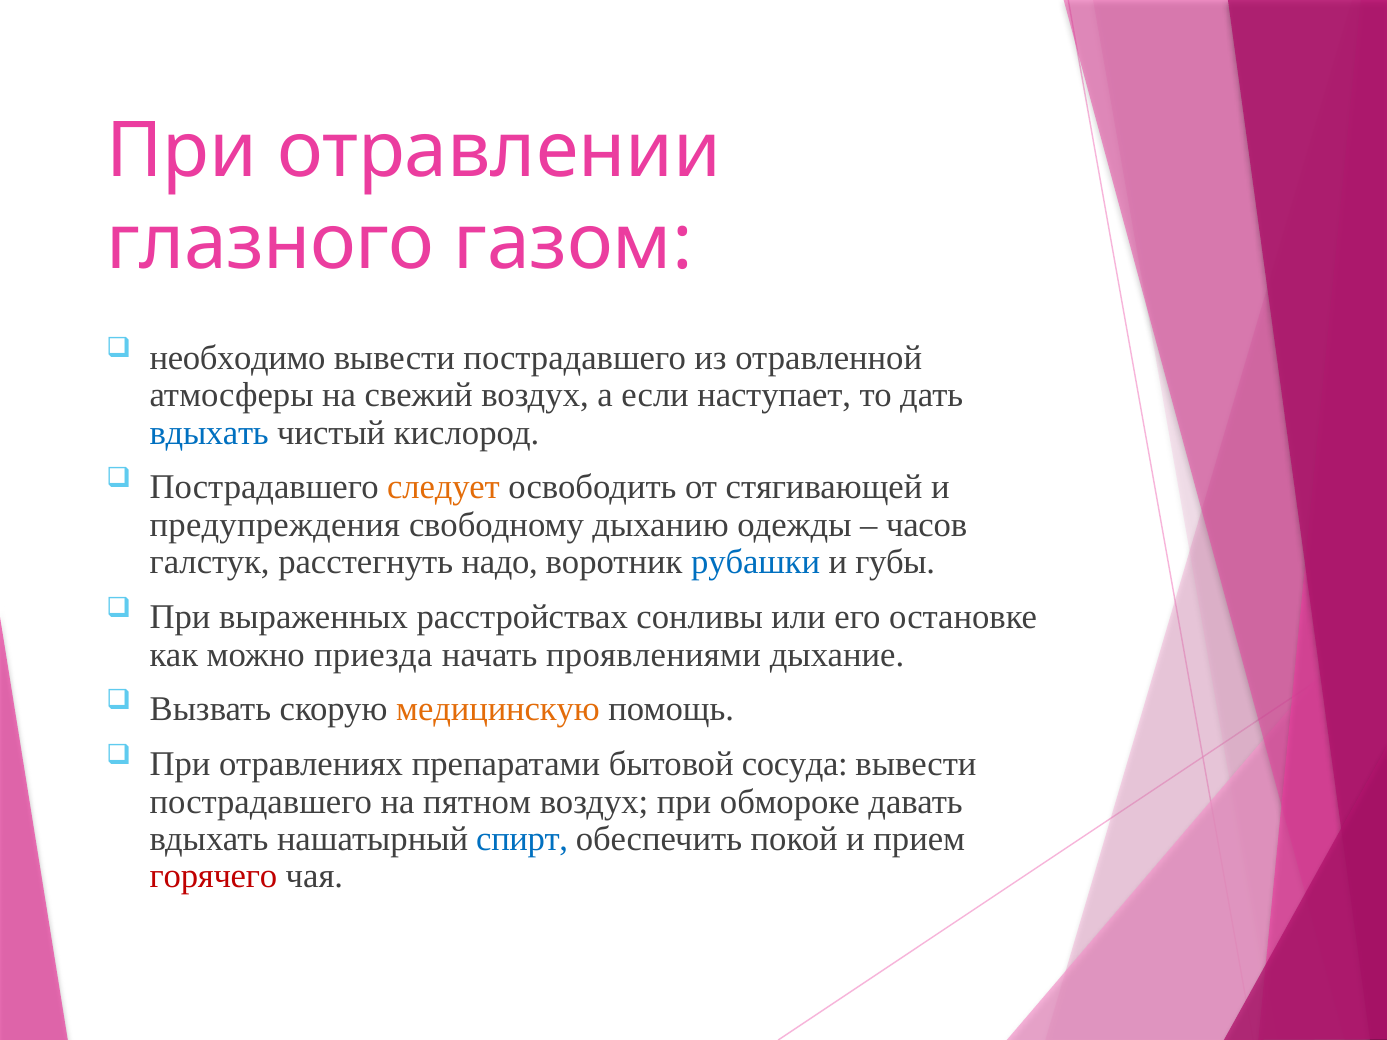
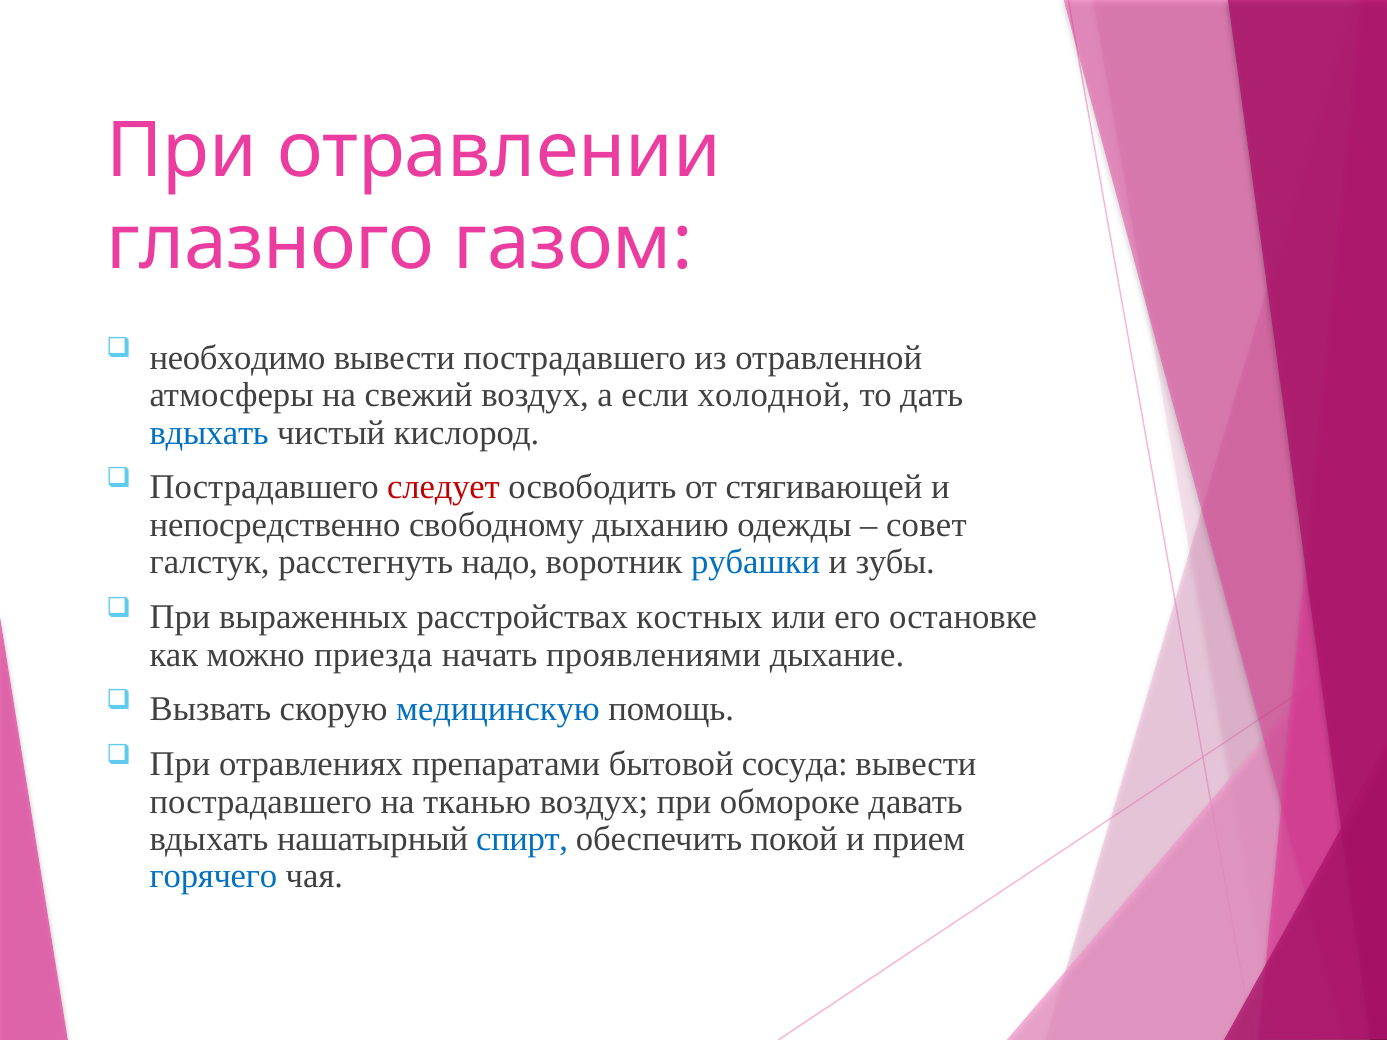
наступает: наступает -> холодной (774, 395)
следует colour: orange -> red (444, 488)
предупреждения: предупреждения -> непосредственно (275, 525)
часов: часов -> совет (926, 525)
губы: губы -> зубы (895, 563)
сонливы: сонливы -> костных (699, 617)
медицинскую colour: orange -> blue (498, 710)
пятном: пятном -> тканью (477, 802)
горячего colour: red -> blue (213, 877)
